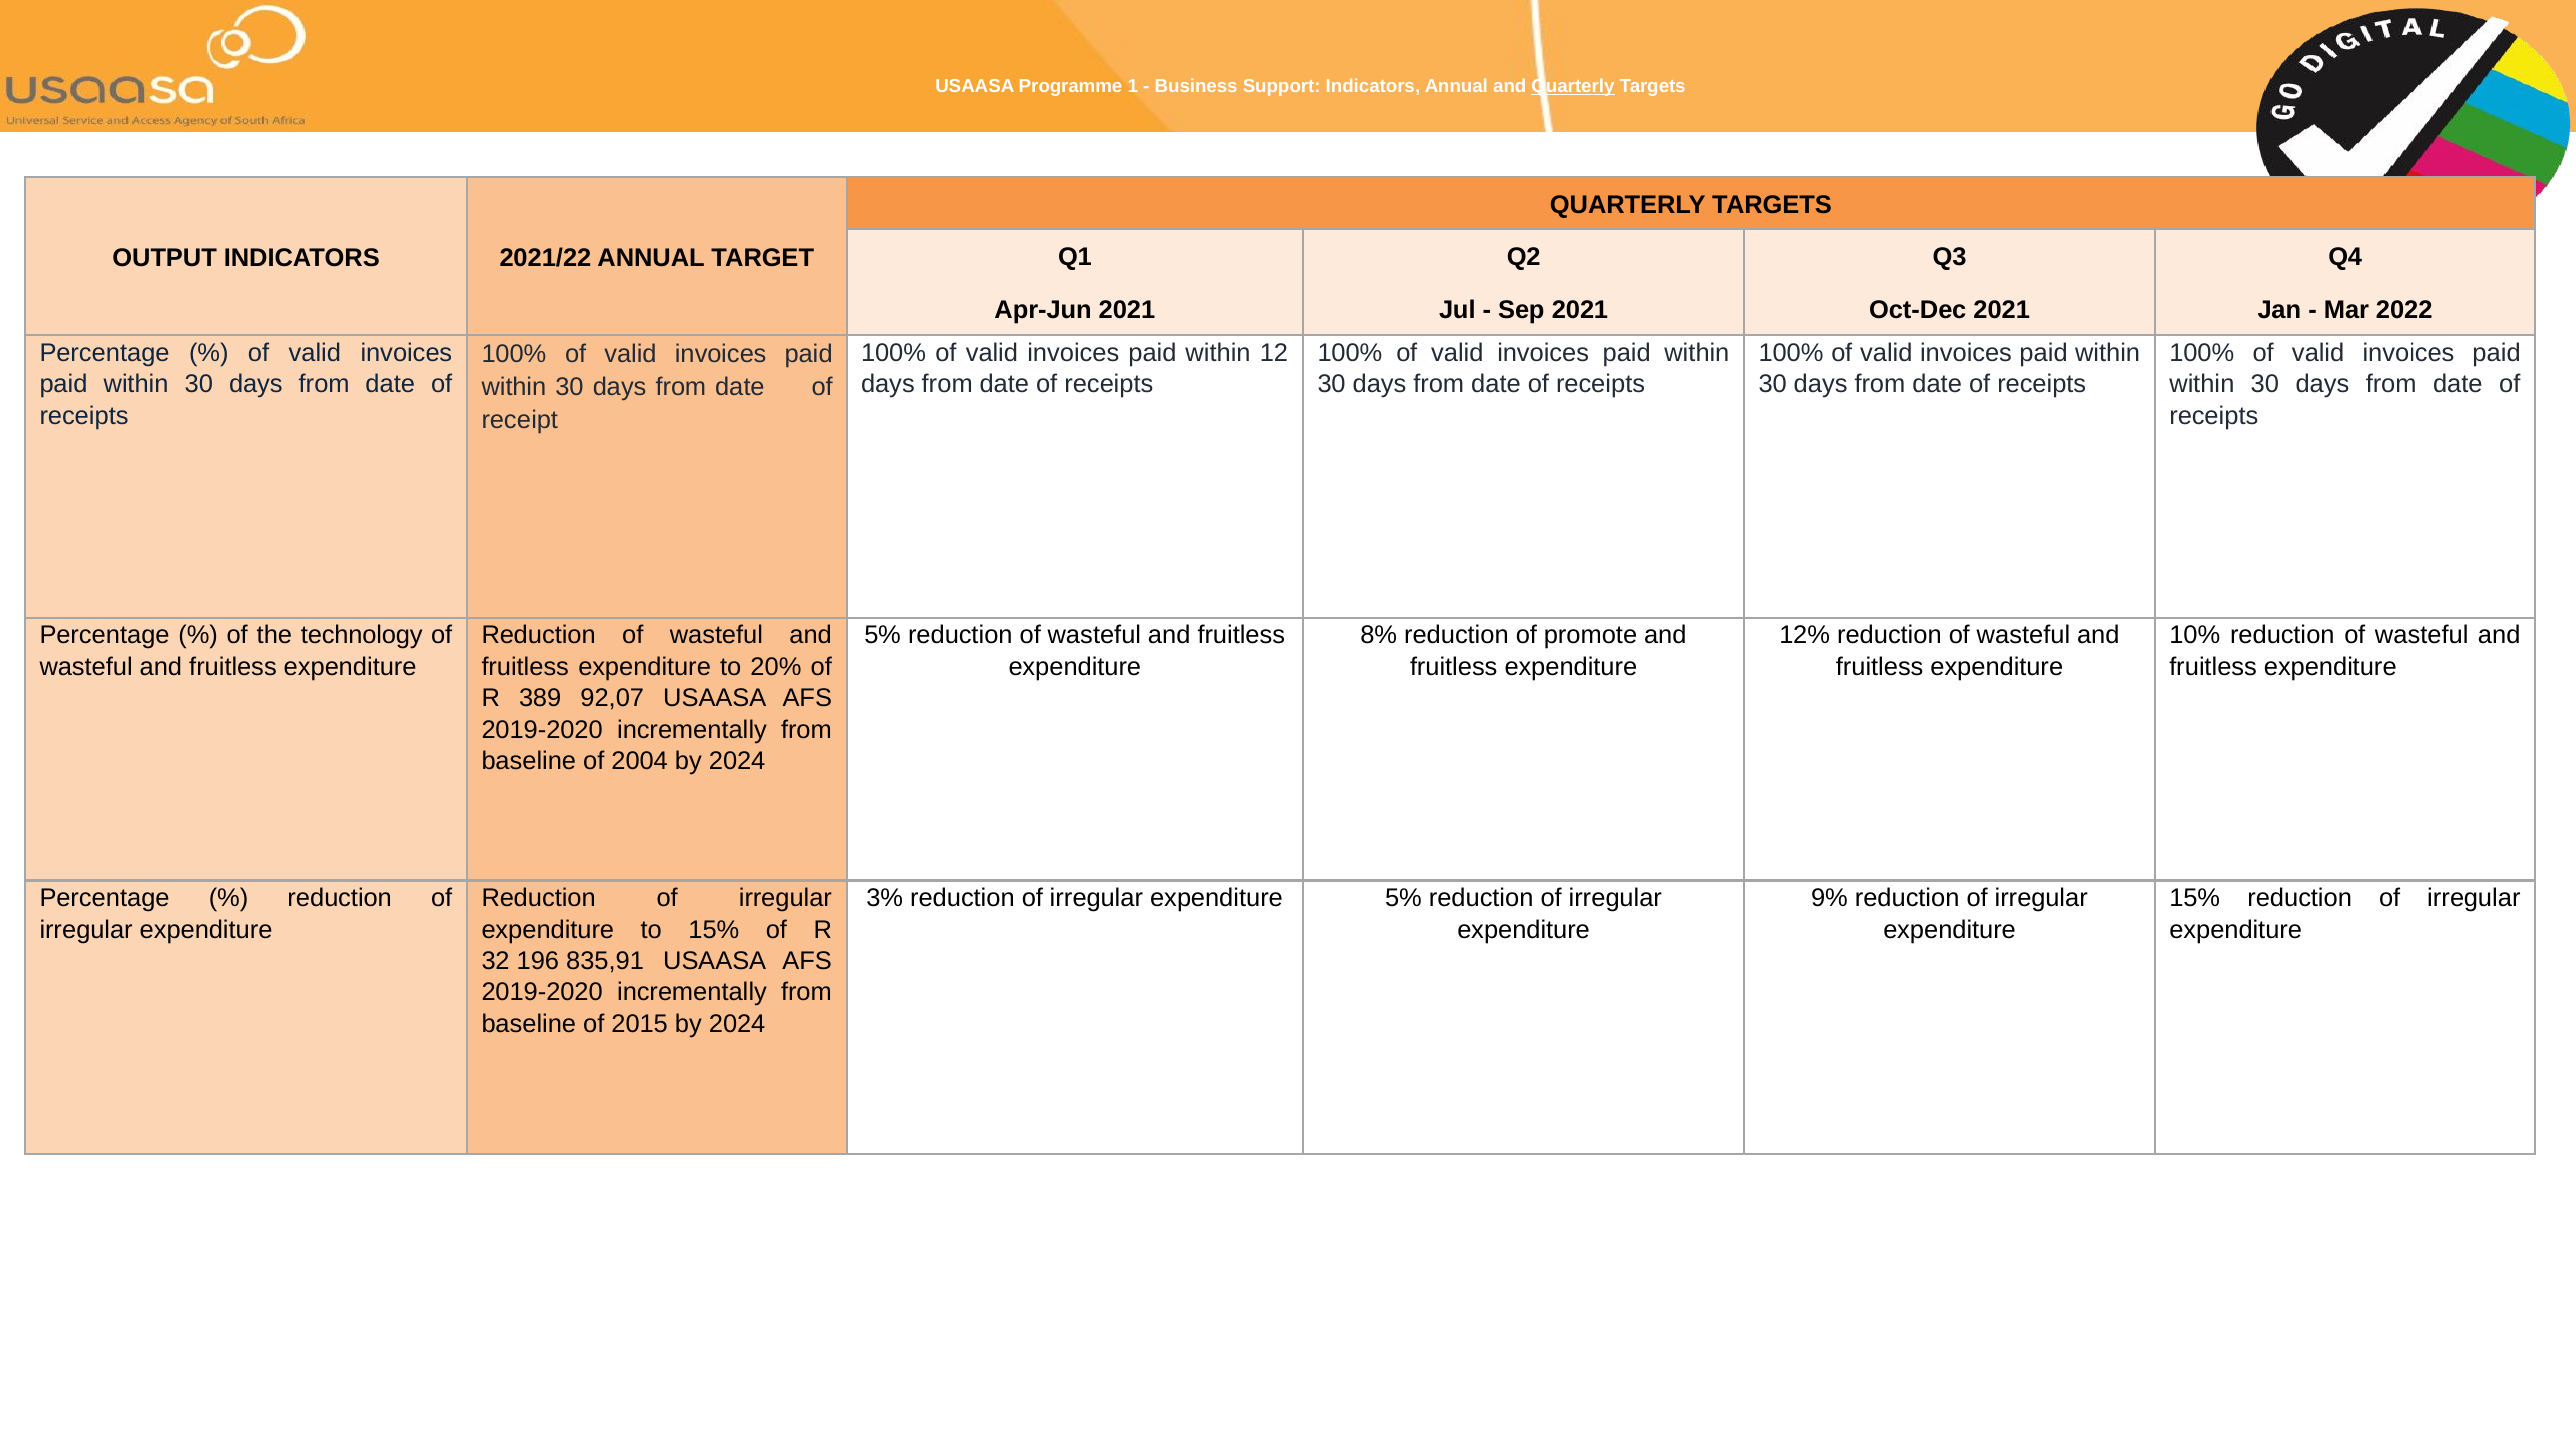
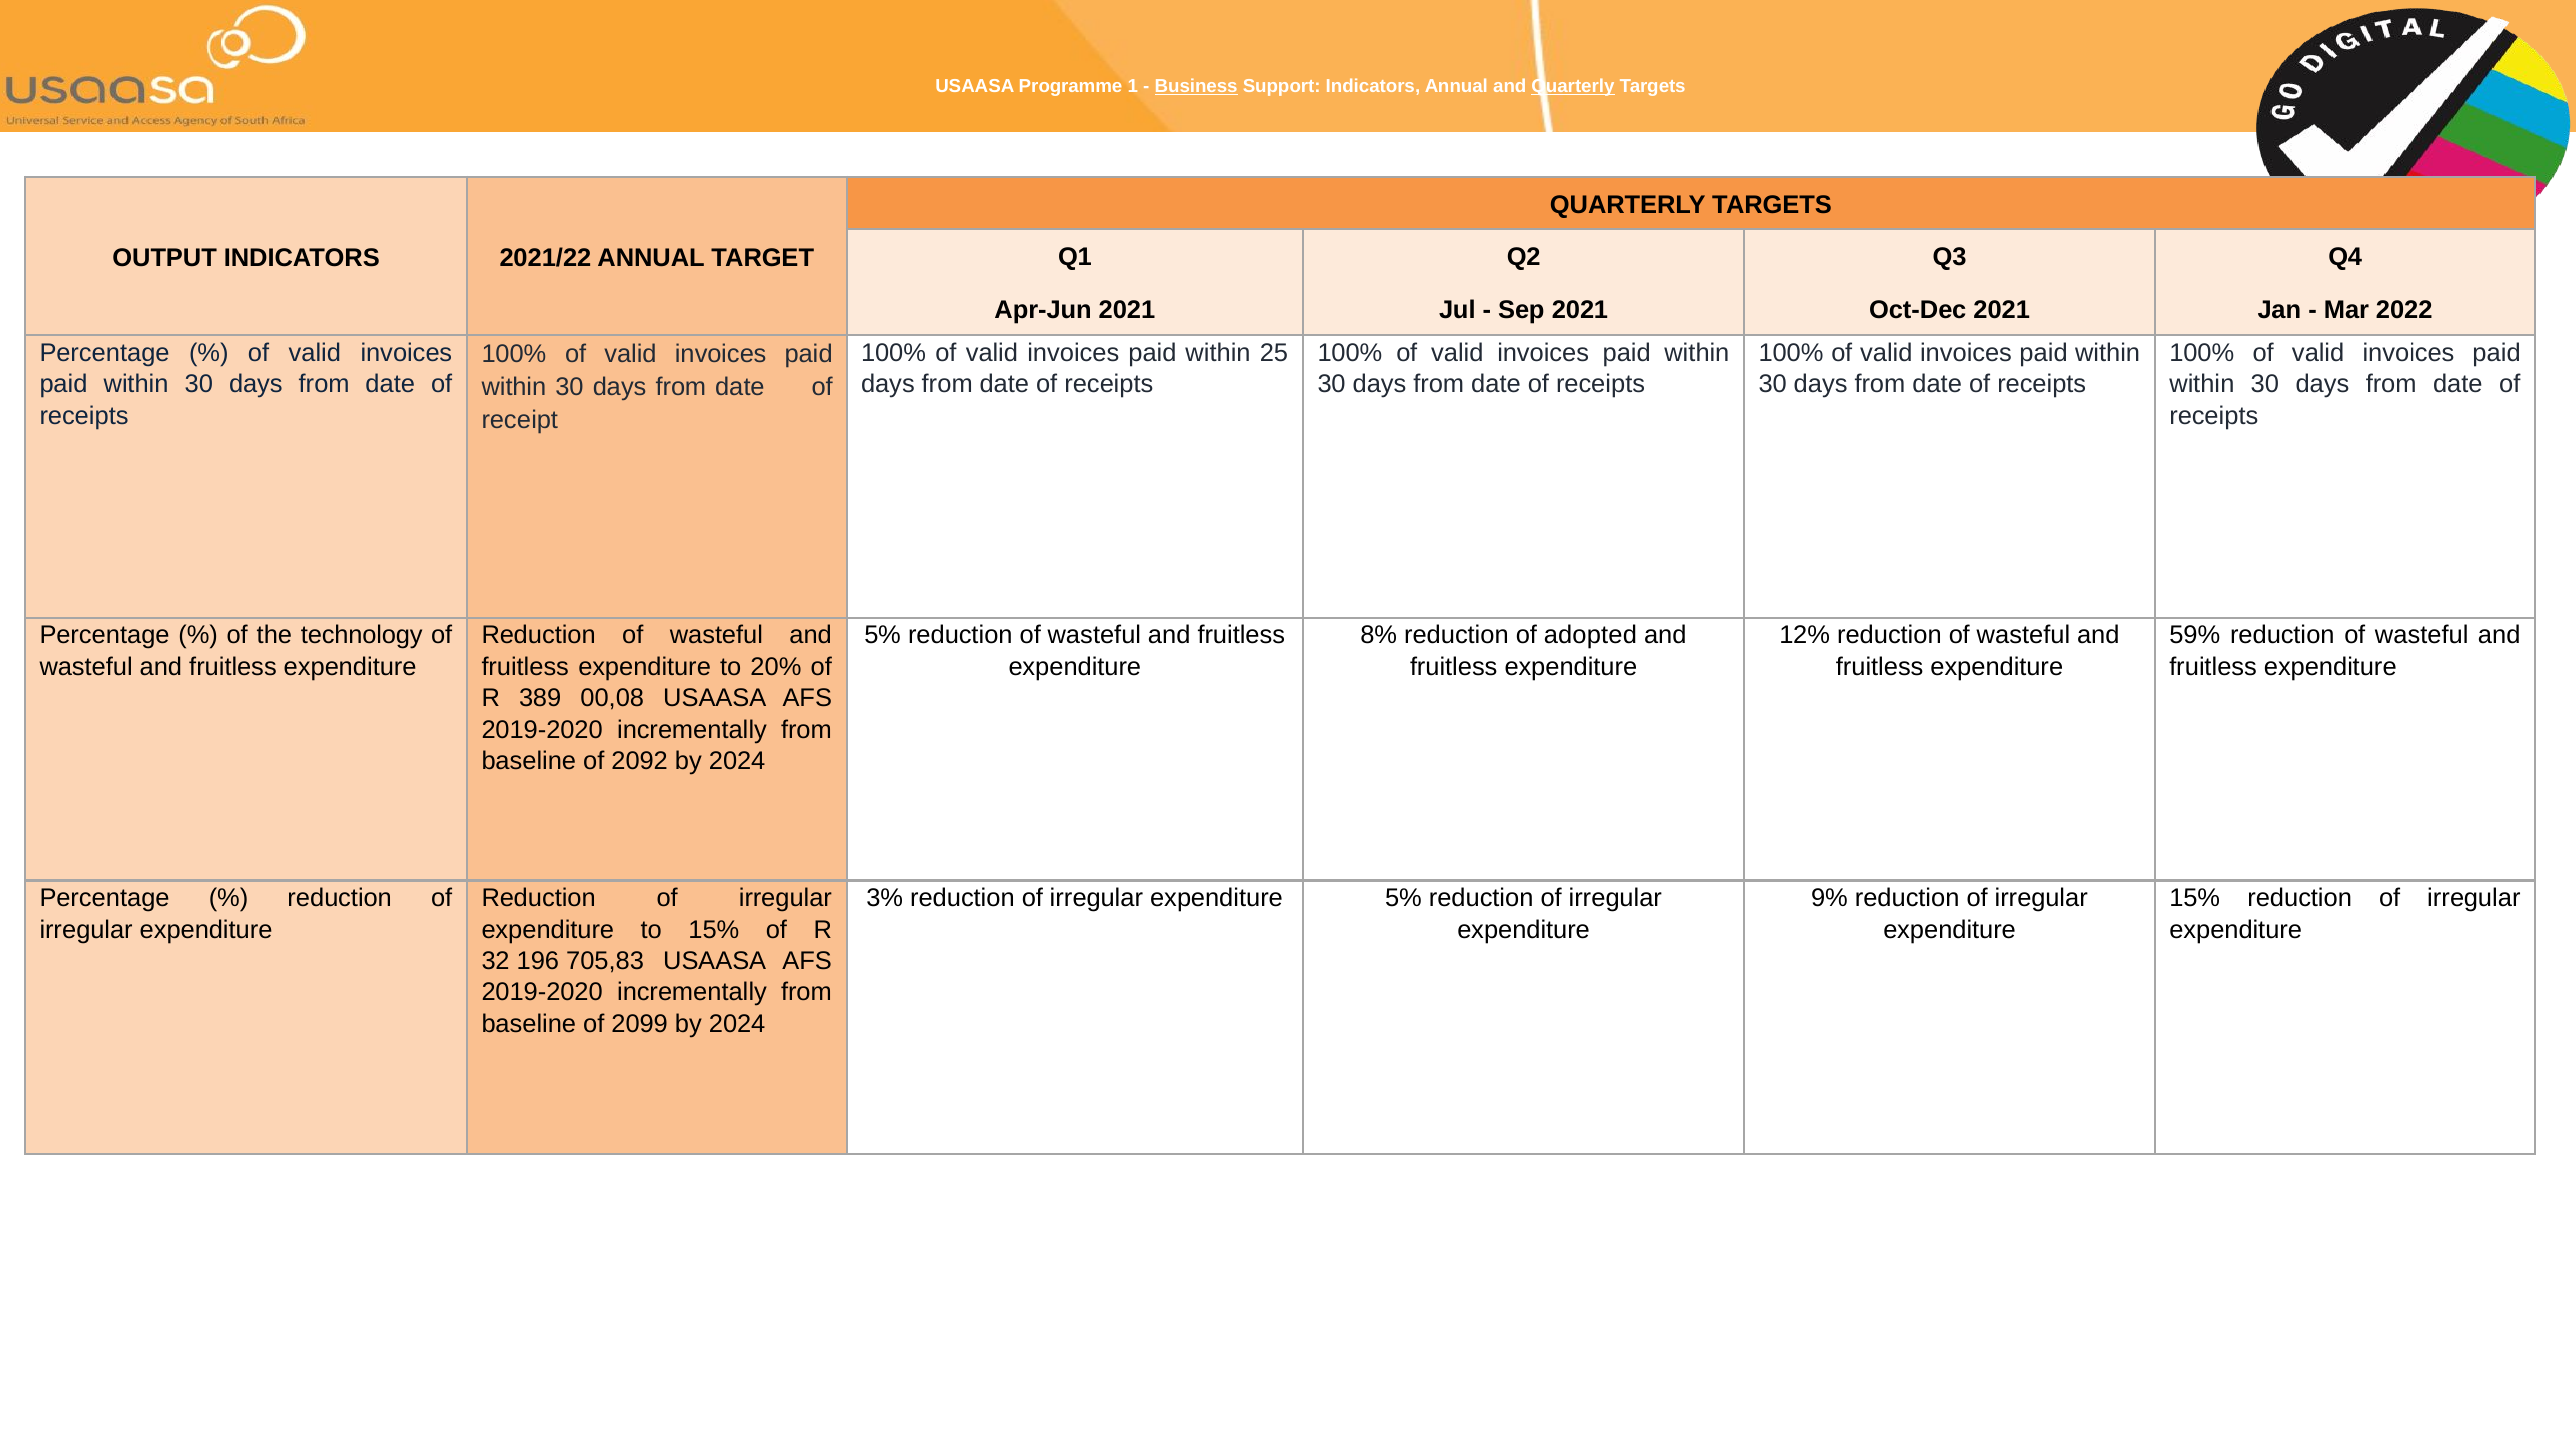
Business underline: none -> present (1196, 86)
12: 12 -> 25 (1274, 353)
promote: promote -> adopted (1590, 635)
10%: 10% -> 59% (2195, 635)
92,07: 92,07 -> 00,08 (612, 698)
2004: 2004 -> 2092 (640, 761)
835,91: 835,91 -> 705,83 (605, 961)
2015: 2015 -> 2099 (640, 1024)
